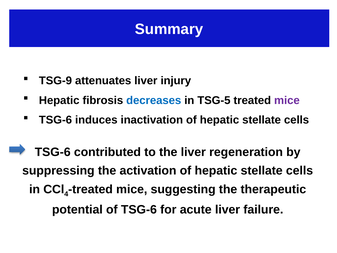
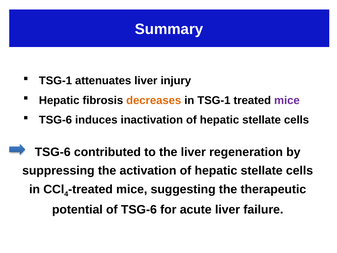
TSG-9: TSG-9 -> TSG-1 (55, 81)
decreases colour: blue -> orange (154, 100)
in TSG-5: TSG-5 -> TSG-1 (214, 100)
